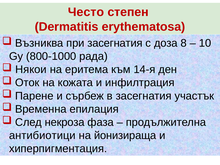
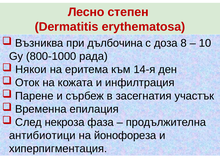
Често: Често -> Лесно (86, 12)
при засегнатия: засегнатия -> дълбочина (115, 43)
йонизираща: йонизираща -> йонофореза (125, 135)
